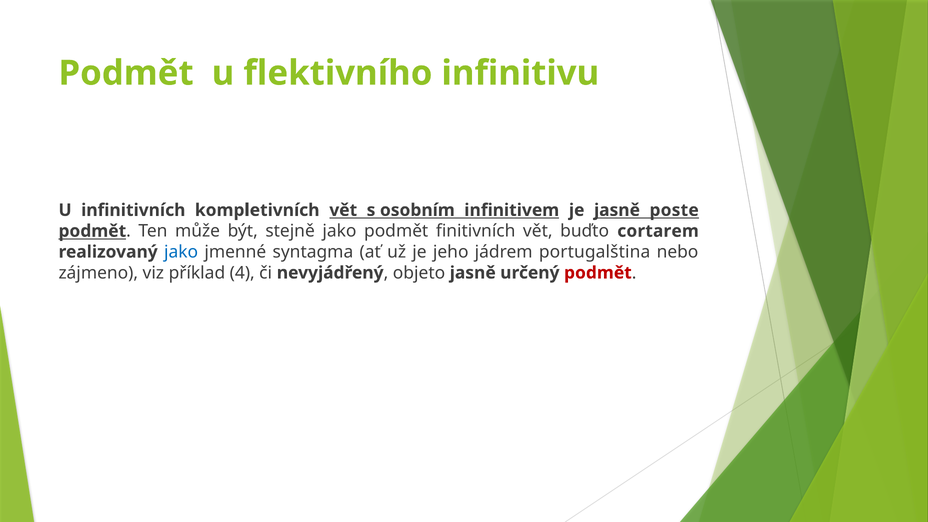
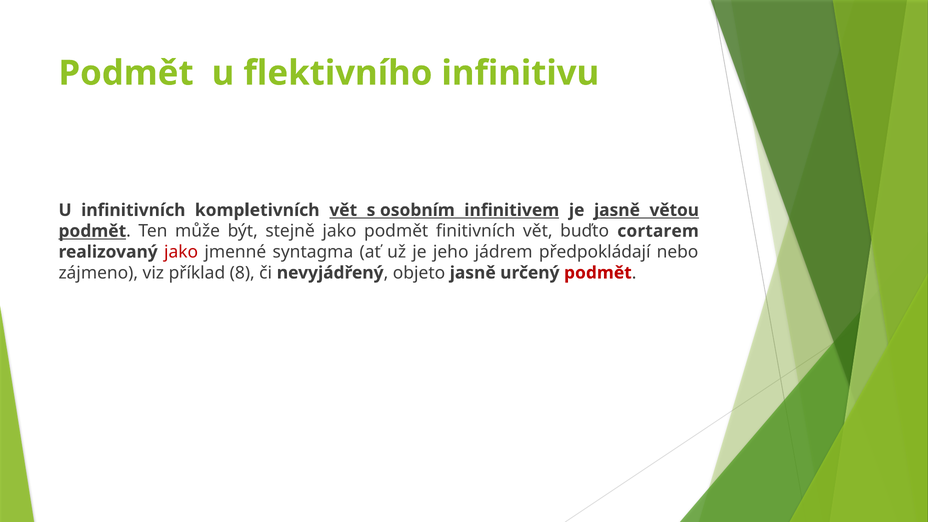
poste: poste -> větou (674, 210)
jako colour: blue -> red (181, 252)
portugalština: portugalština -> předpokládají (595, 252)
4: 4 -> 8 (242, 273)
